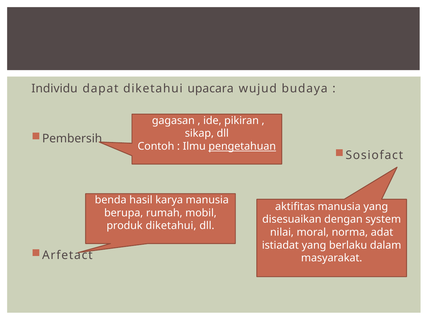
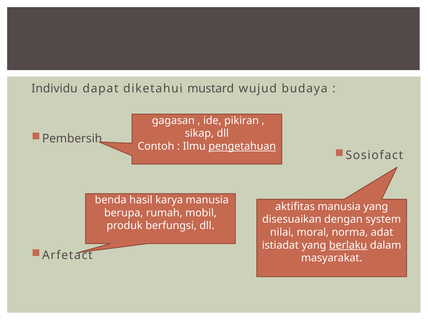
upacara: upacara -> mustard (211, 89)
produk diketahui: diketahui -> berfungsi (171, 226)
berlaku underline: none -> present (348, 245)
